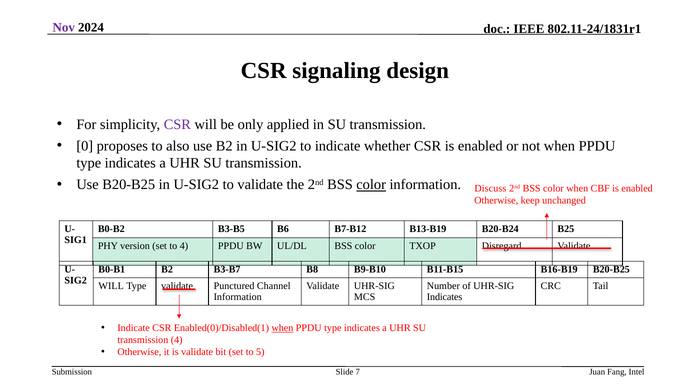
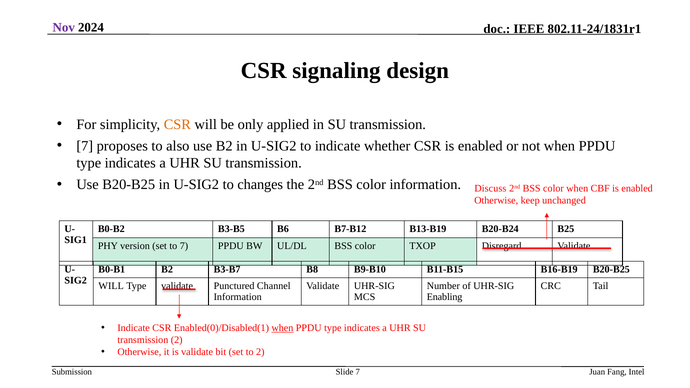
CSR colour: purple -> orange (177, 124)
0: 0 -> 7 (85, 146)
to validate: validate -> changes (260, 185)
color underline: present -> none (371, 185)
to 4: 4 -> 7 (184, 246)
Indicates: Indicates -> Enabling (445, 297)
transmission 4: 4 -> 2 (177, 340)
to 5: 5 -> 2 (260, 352)
